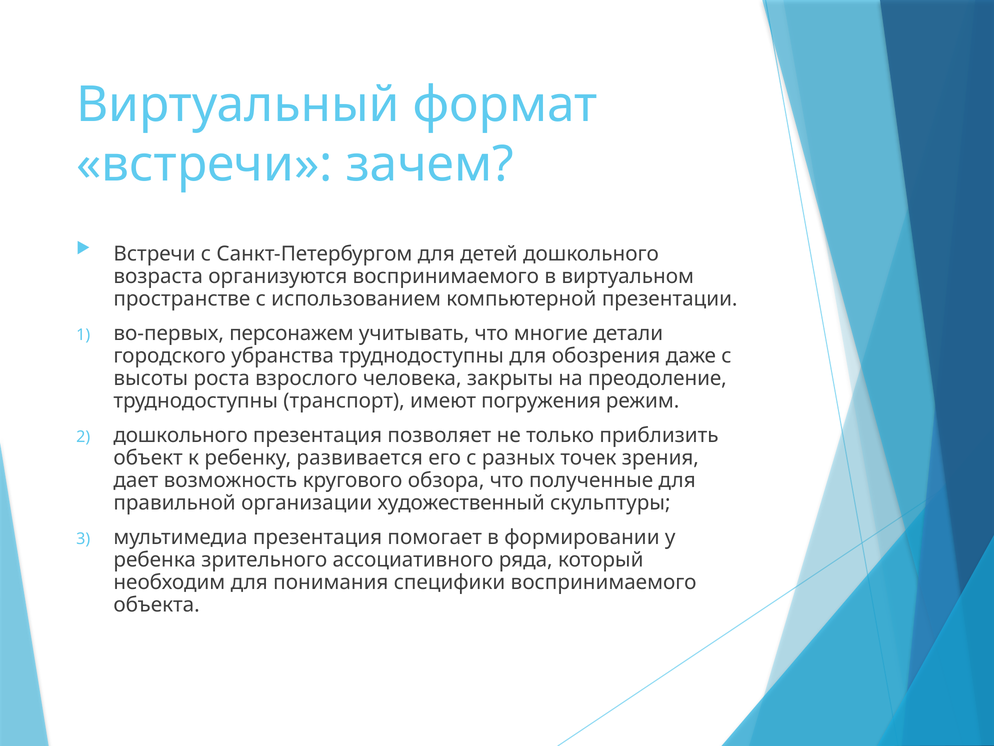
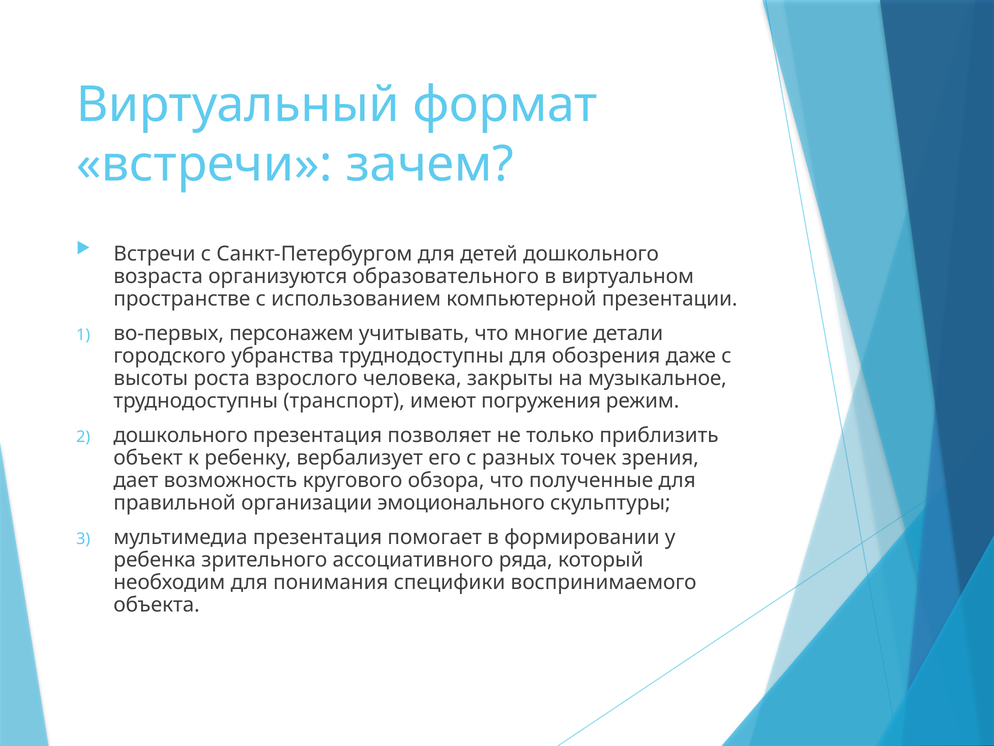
организуются воспринимаемого: воспринимаемого -> образовательного (446, 276)
преодоление: преодоление -> музыкальное (657, 378)
развивается: развивается -> вербализует (360, 458)
художественный: художественный -> эмоционального (461, 502)
